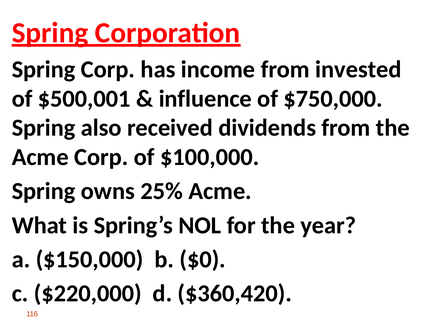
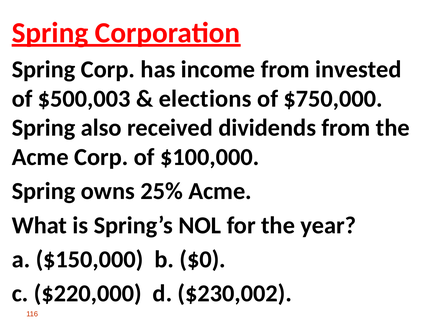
$500,001: $500,001 -> $500,003 (84, 99)
influence: influence -> elections (205, 99)
$360,420: $360,420 -> $230,002 (235, 294)
